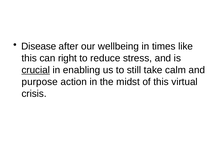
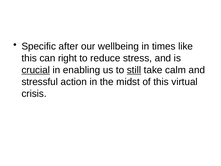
Disease: Disease -> Specific (39, 46)
still underline: none -> present (134, 70)
purpose: purpose -> stressful (40, 82)
